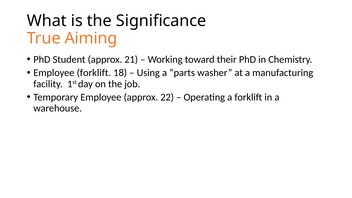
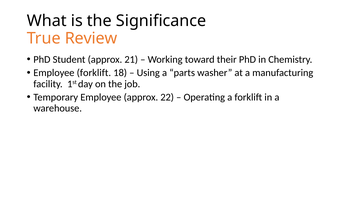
Aiming: Aiming -> Review (91, 38)
